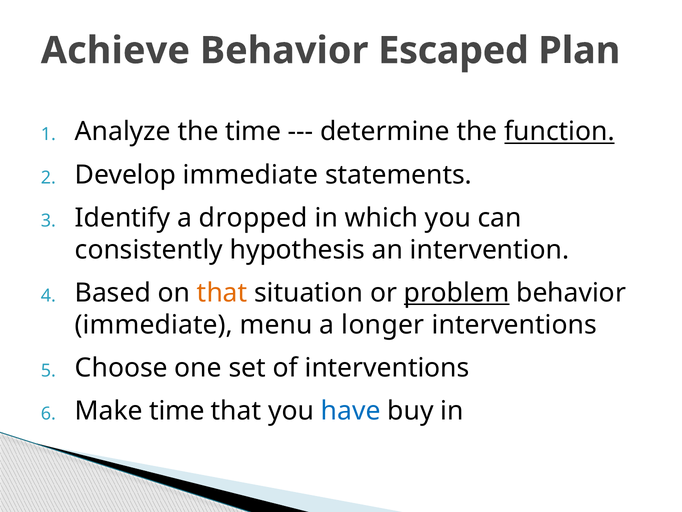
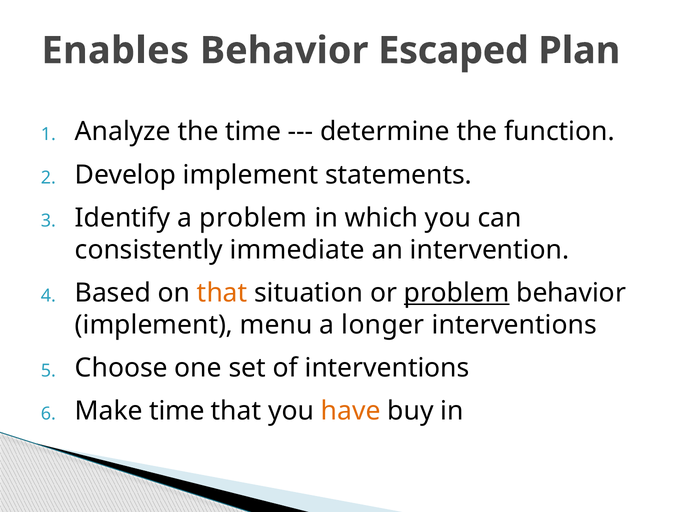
Achieve: Achieve -> Enables (115, 51)
function underline: present -> none (560, 132)
Develop immediate: immediate -> implement (251, 175)
a dropped: dropped -> problem (253, 218)
hypothesis: hypothesis -> immediate (297, 250)
immediate: immediate -> implement (154, 324)
have colour: blue -> orange (351, 411)
